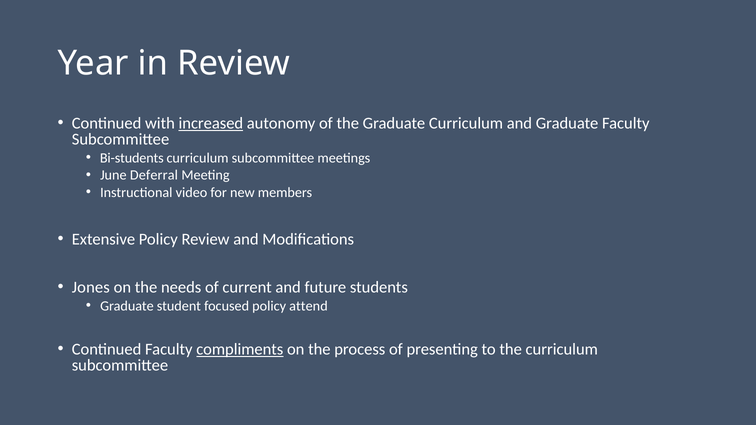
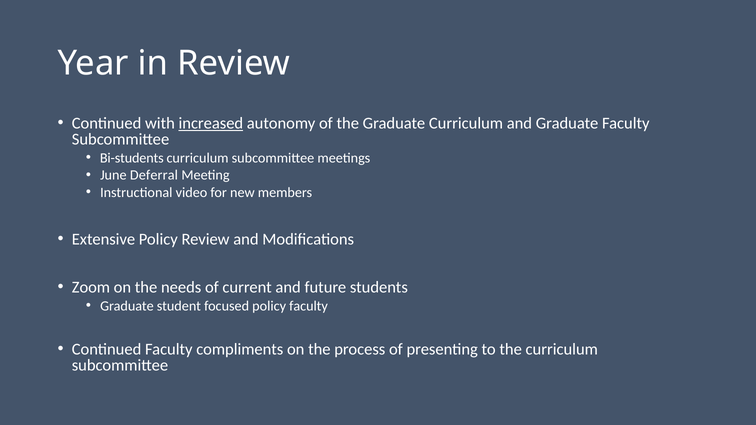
Jones: Jones -> Zoom (91, 288)
policy attend: attend -> faculty (309, 306)
compliments underline: present -> none (240, 350)
